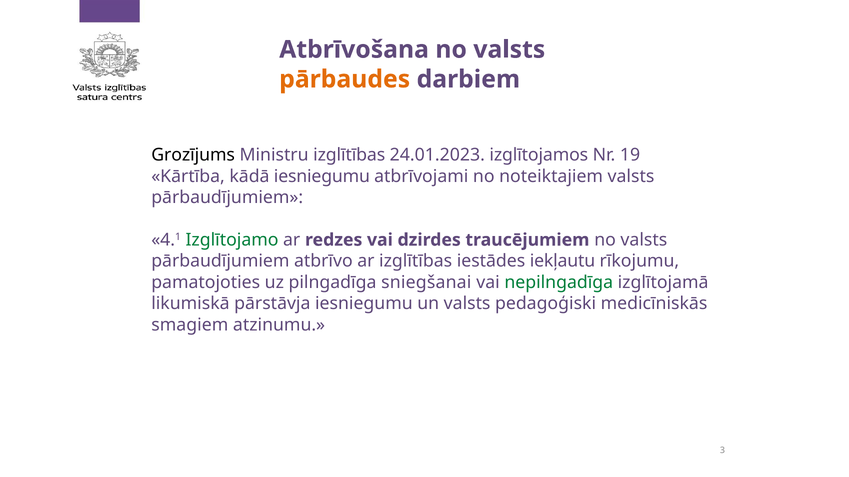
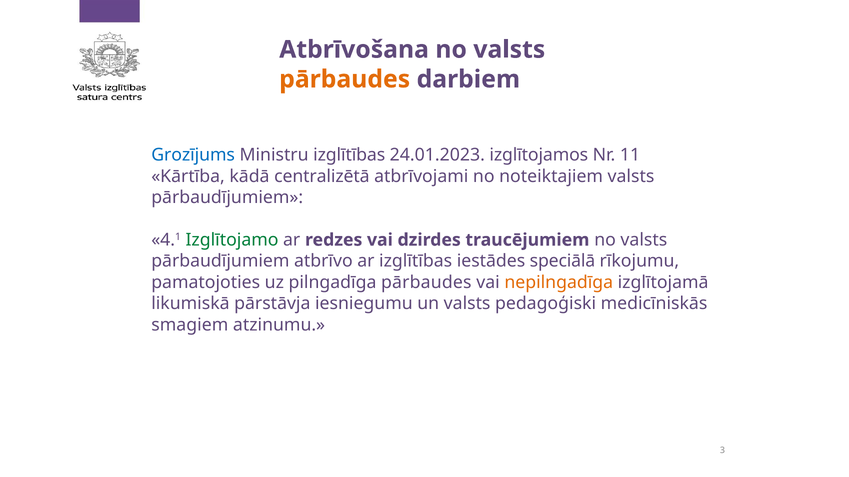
Grozījums colour: black -> blue (193, 155)
19: 19 -> 11 (630, 155)
kādā iesniegumu: iesniegumu -> centralizētā (322, 177)
iekļautu: iekļautu -> speciālā (563, 261)
pilngadīga sniegšanai: sniegšanai -> pārbaudes (426, 283)
nepilngadīga colour: green -> orange (559, 283)
